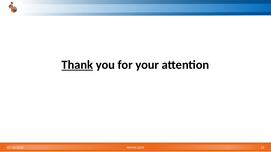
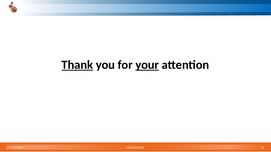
your underline: none -> present (147, 65)
